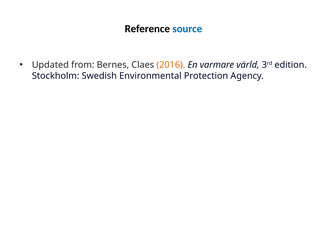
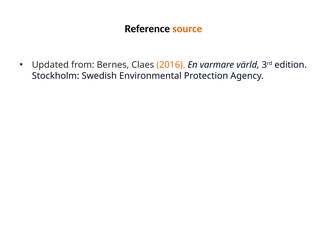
source colour: blue -> orange (187, 29)
